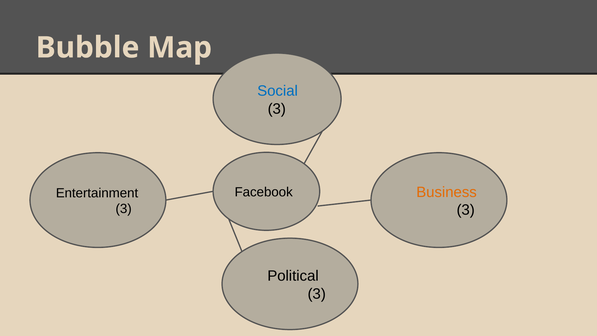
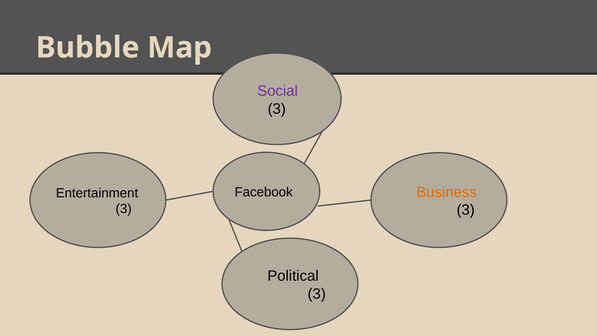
Social colour: blue -> purple (278, 91)
